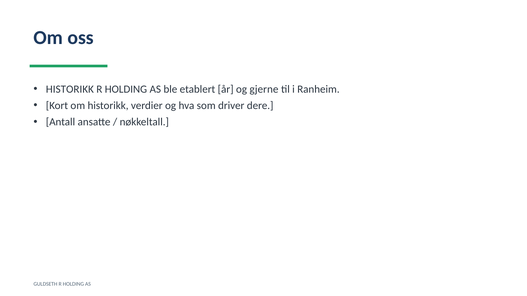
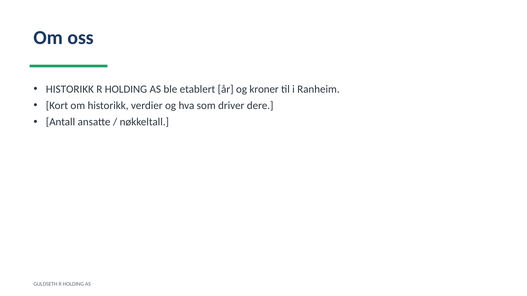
gjerne: gjerne -> kroner (264, 89)
